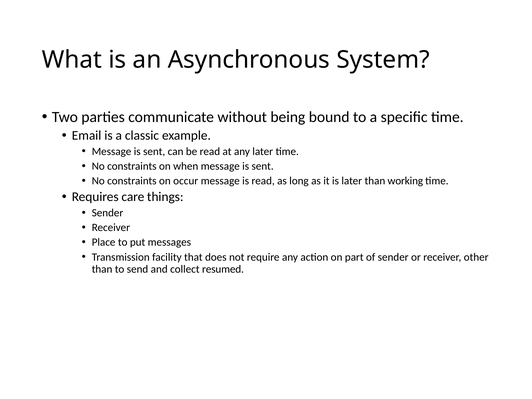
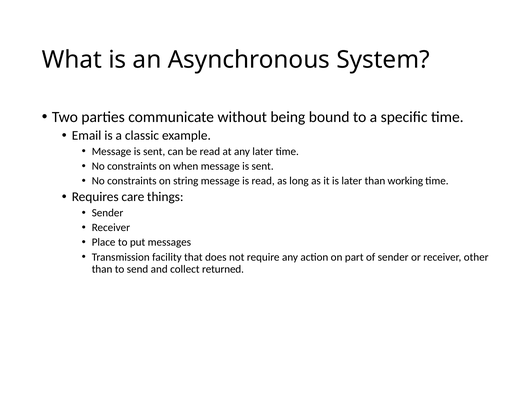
occur: occur -> string (186, 181)
resumed: resumed -> returned (223, 269)
